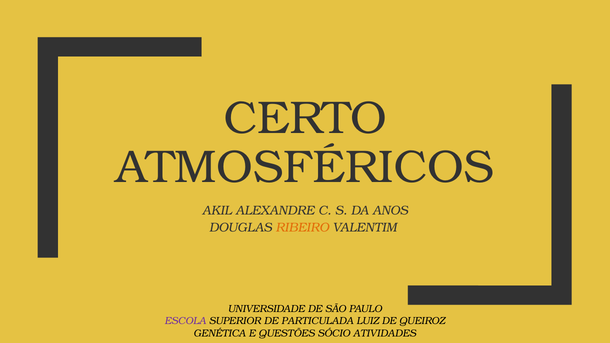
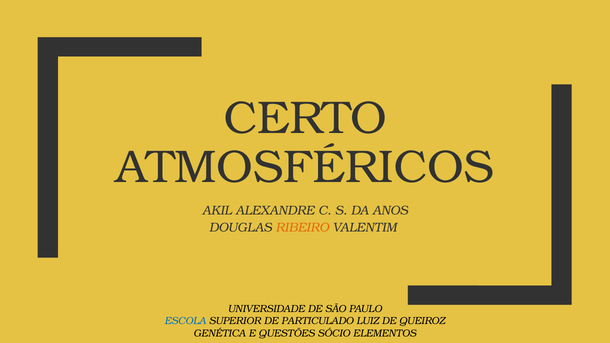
ESCOLA colour: purple -> blue (185, 321)
PARTICULADA: PARTICULADA -> PARTICULADO (317, 321)
ATIVIDADES: ATIVIDADES -> ELEMENTOS (385, 333)
